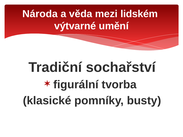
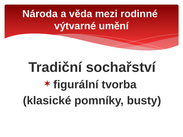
lidském: lidském -> rodinné (139, 14)
